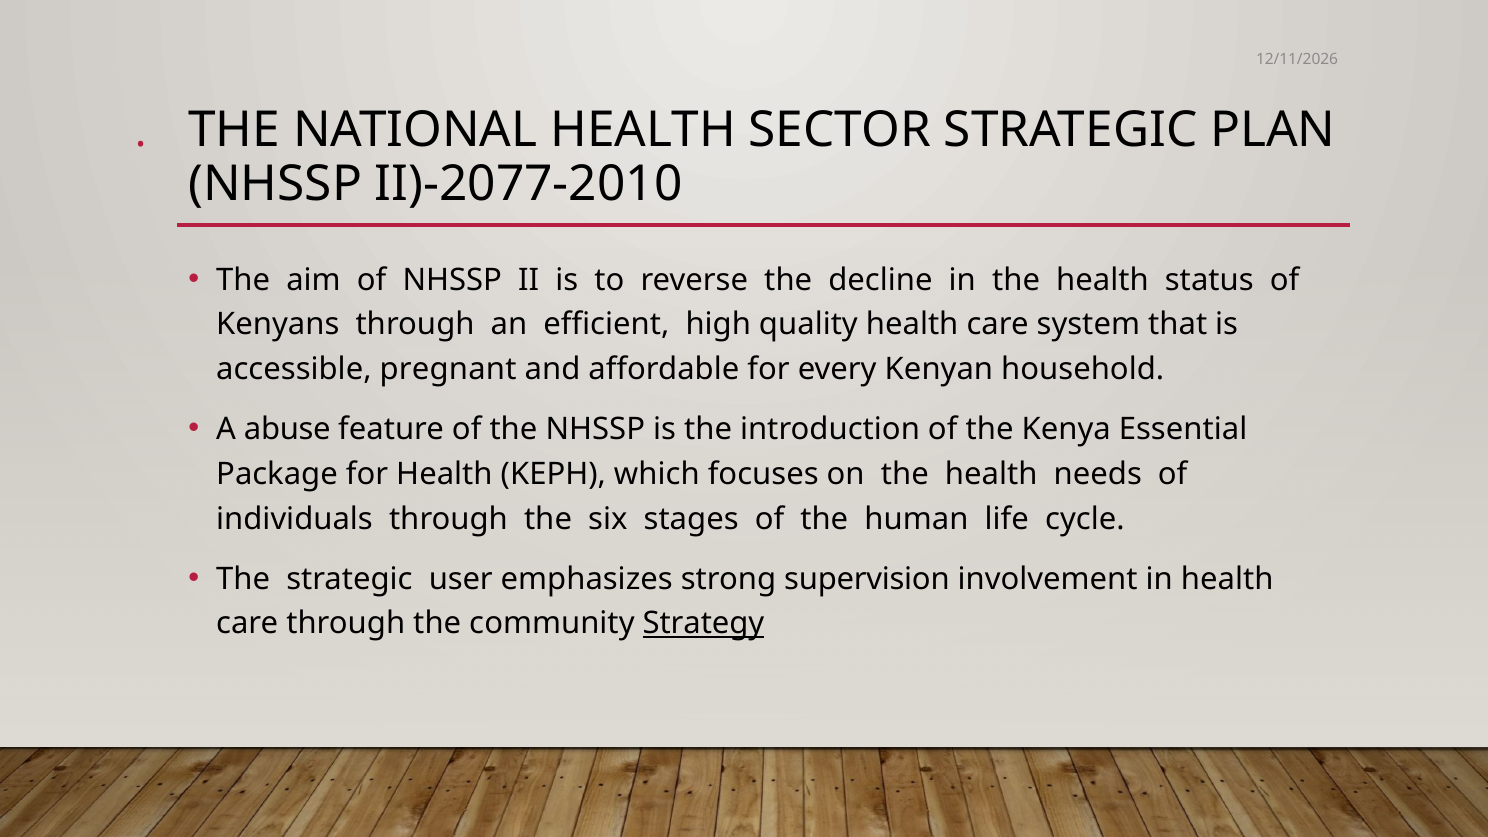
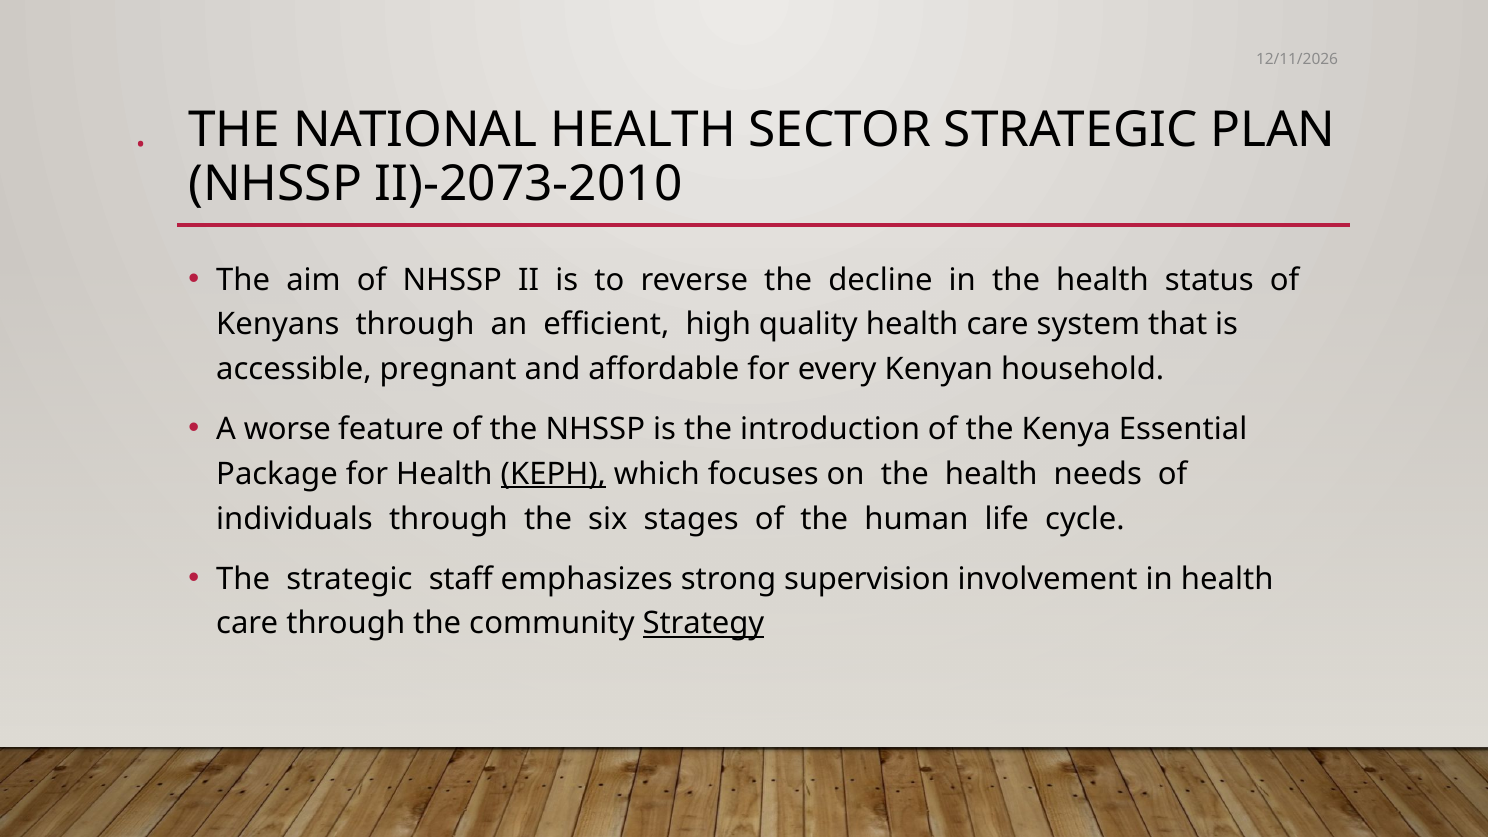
II)-2077-2010: II)-2077-2010 -> II)-2073-2010 (529, 184)
abuse: abuse -> worse (287, 429)
KEPH underline: none -> present (553, 474)
user: user -> staff (461, 579)
